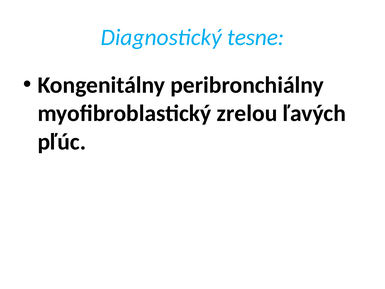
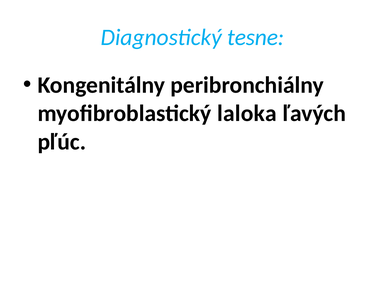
zrelou: zrelou -> laloka (247, 113)
